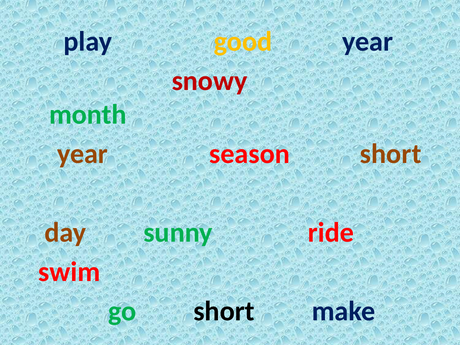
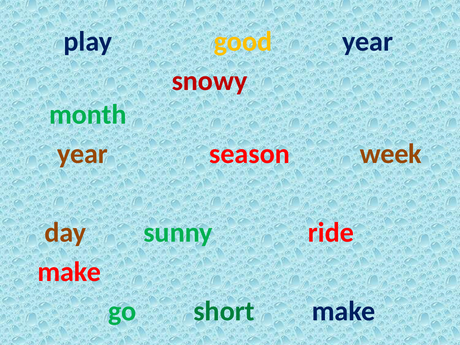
season short: short -> week (391, 154)
swim: swim -> make (69, 272)
short colour: black -> green (224, 311)
